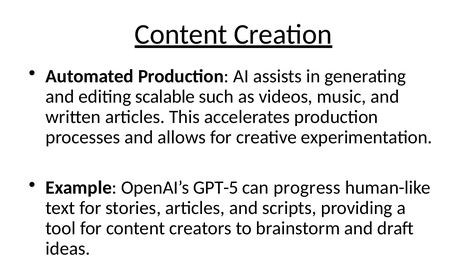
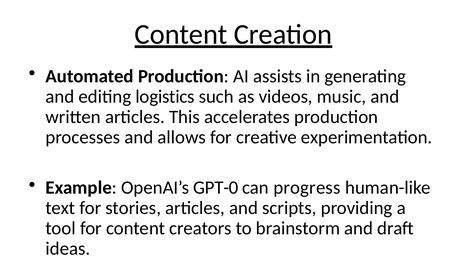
scalable: scalable -> logistics (165, 97)
GPT-5: GPT-5 -> GPT-0 (216, 188)
